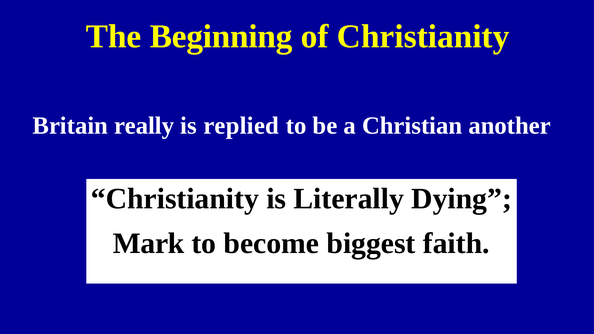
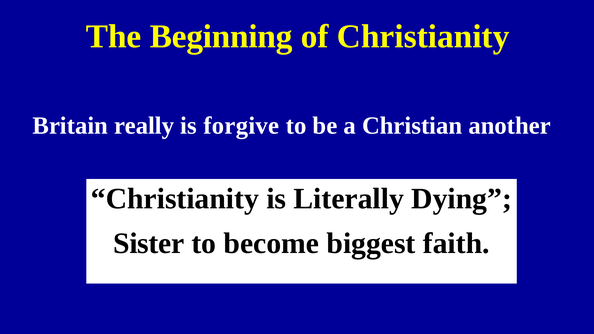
replied: replied -> forgive (241, 126)
Mark: Mark -> Sister (149, 243)
